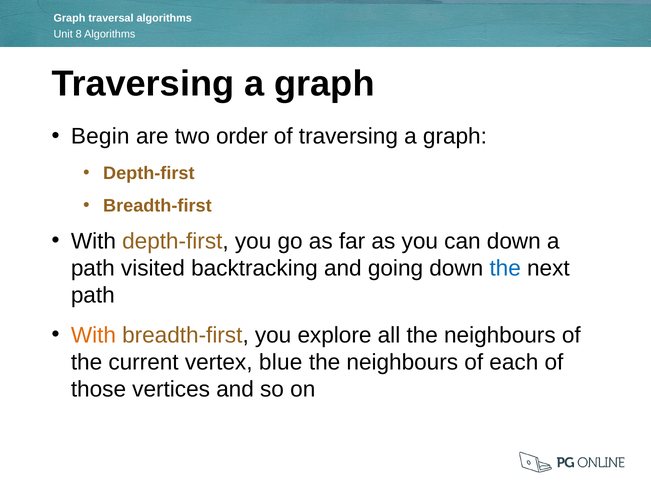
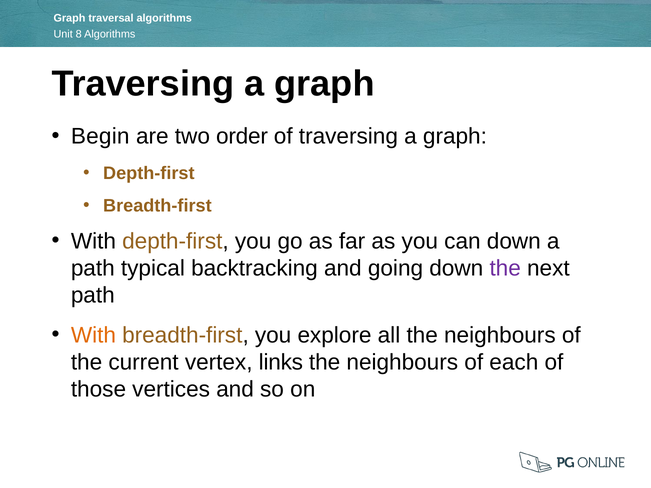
visited: visited -> typical (153, 268)
the colour: blue -> purple (505, 268)
blue: blue -> links (281, 362)
